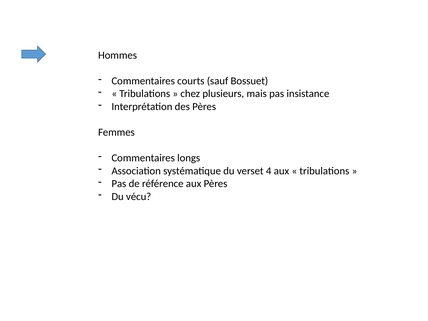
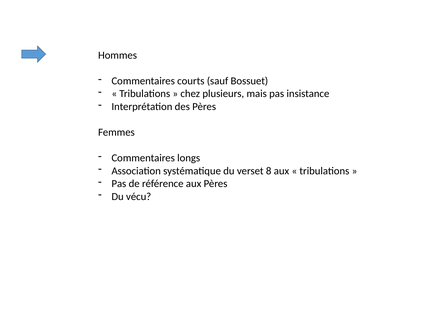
4: 4 -> 8 (269, 171)
